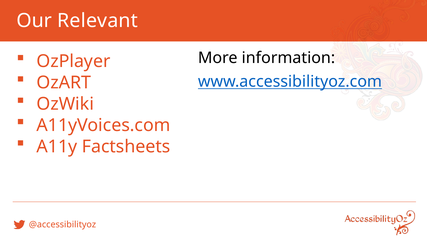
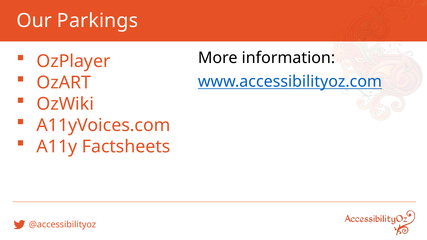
Relevant: Relevant -> Parkings (98, 21)
